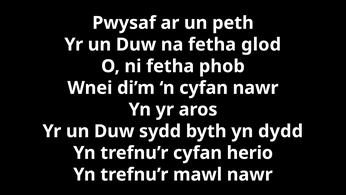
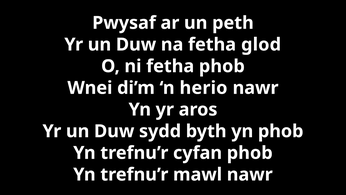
n cyfan: cyfan -> herio (203, 88)
yn dydd: dydd -> phob (281, 131)
cyfan herio: herio -> phob (250, 153)
